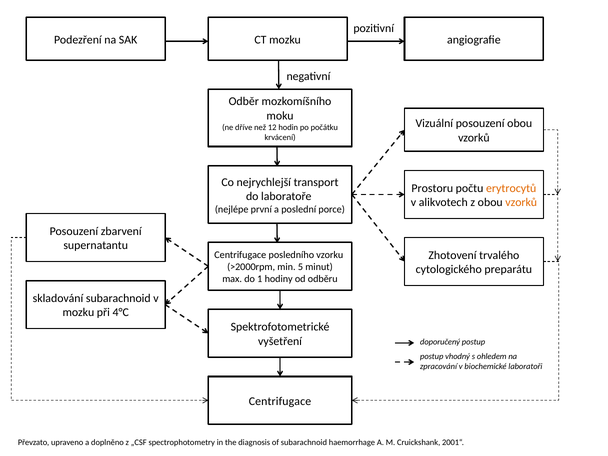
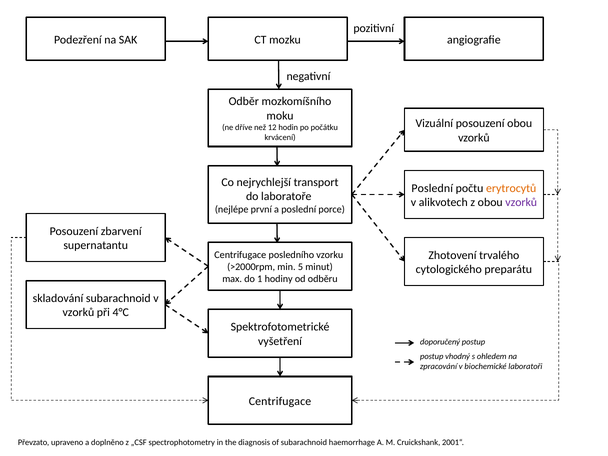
Prostoru: Prostoru -> Poslední (432, 188)
vzorků colour: orange -> purple (521, 202)
mozku: mozku -> vzorků (78, 312)
